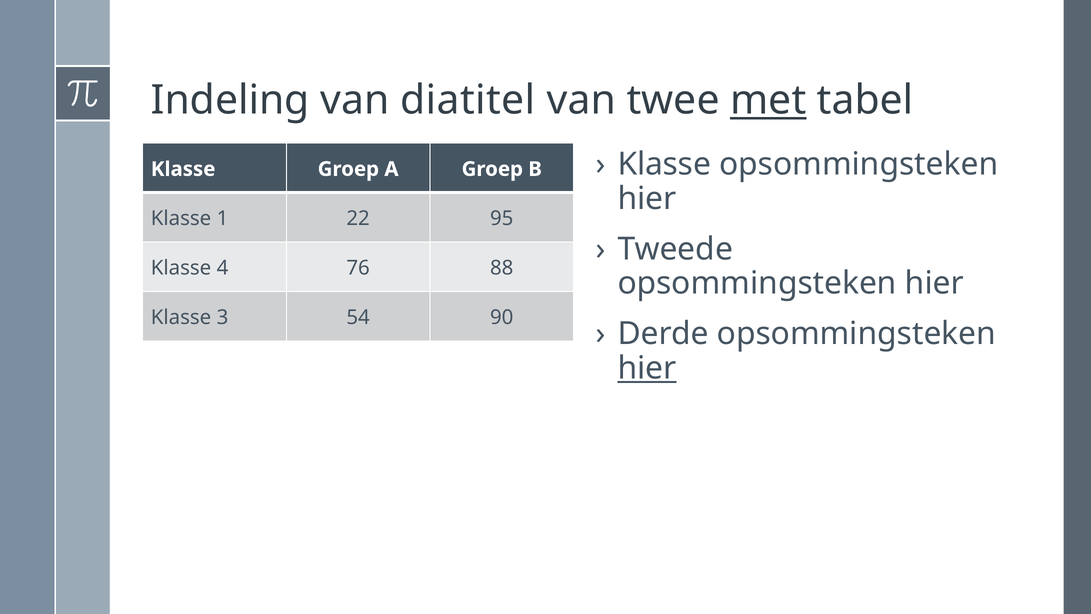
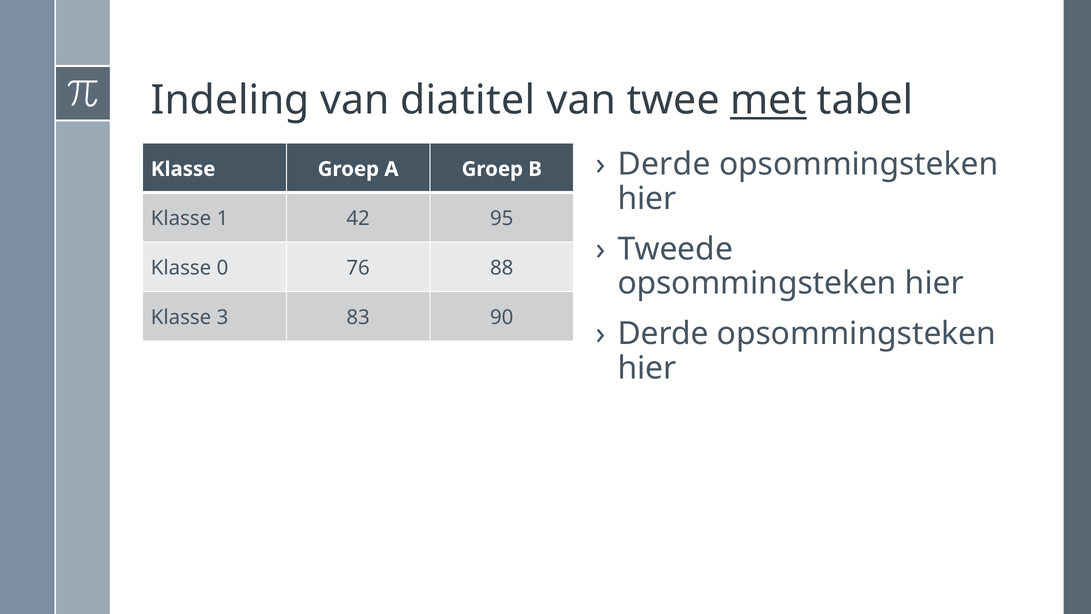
Klasse: Klasse -> Derde (664, 164)
22: 22 -> 42 (358, 219)
4: 4 -> 0 (222, 268)
54: 54 -> 83 (358, 317)
hier underline: present -> none (647, 368)
